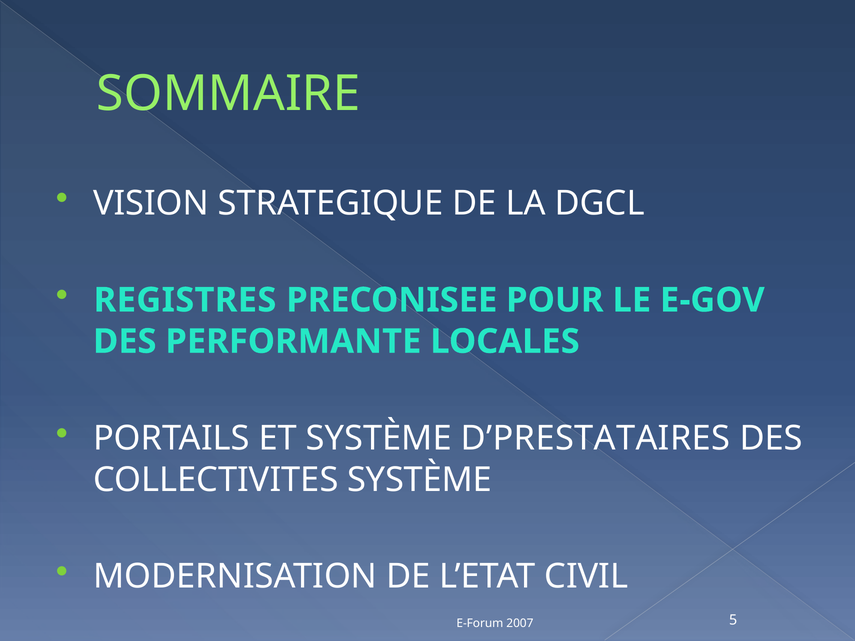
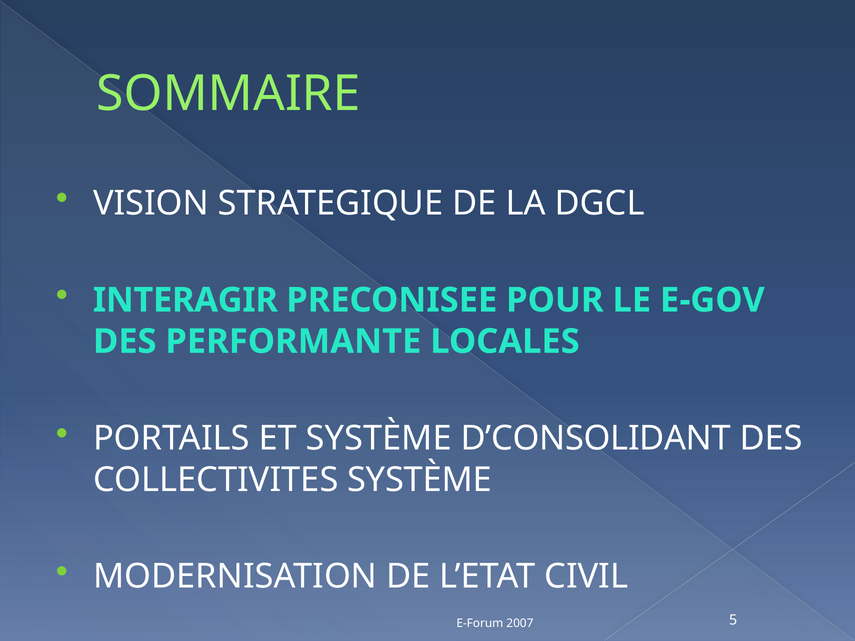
REGISTRES: REGISTRES -> INTERAGIR (185, 300)
D’PRESTATAIRES: D’PRESTATAIRES -> D’CONSOLIDANT (596, 439)
